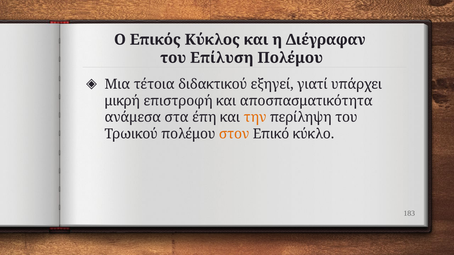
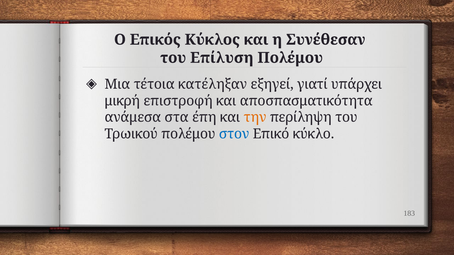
Διέγραφαν: Διέγραφαν -> Συνέθεσαν (326, 40)
διδακτικού: διδακτικού -> κατέληξαν (213, 84)
στον colour: orange -> blue (234, 134)
